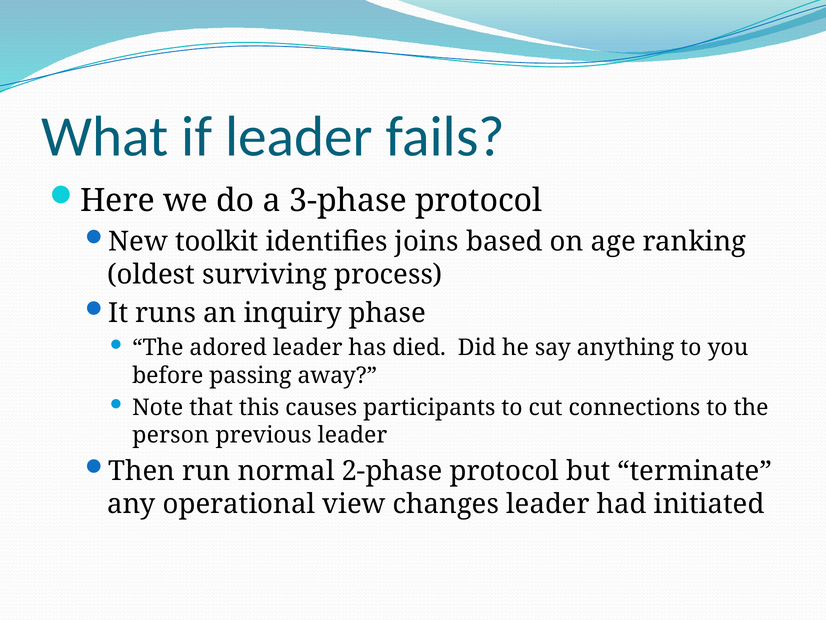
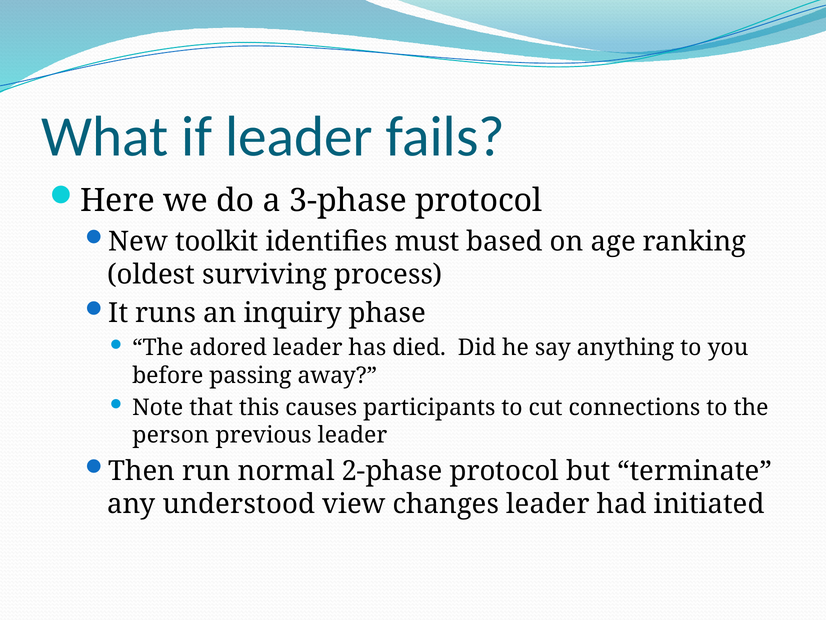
joins: joins -> must (427, 241)
operational: operational -> understood (239, 504)
